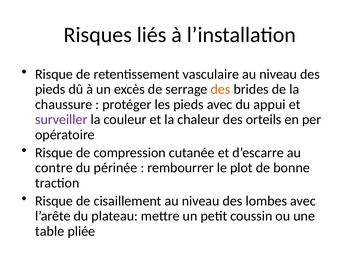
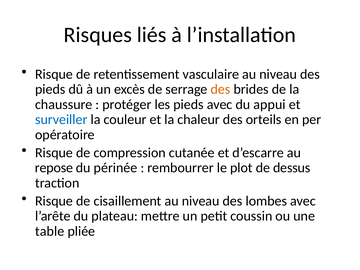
surveiller colour: purple -> blue (61, 120)
contre: contre -> repose (54, 168)
bonne: bonne -> dessus (292, 168)
